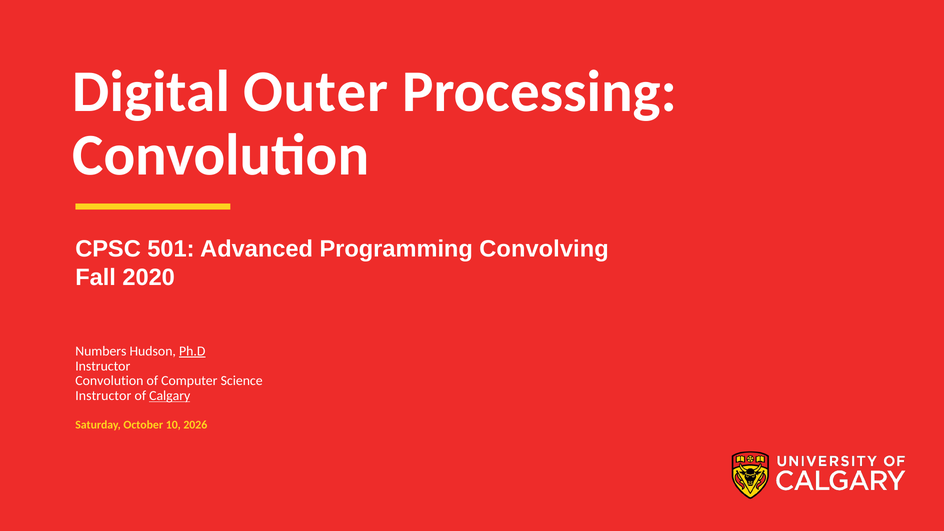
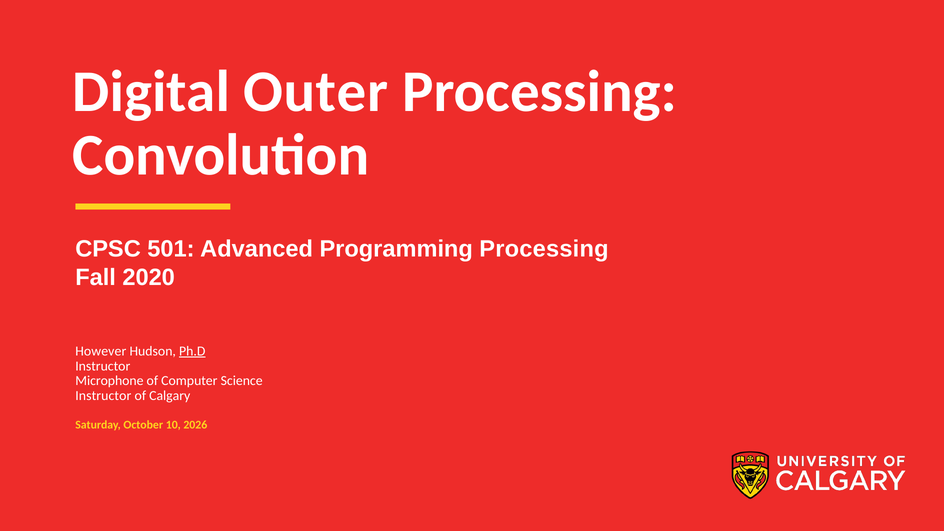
Programming Convolving: Convolving -> Processing (544, 249)
Numbers: Numbers -> However (101, 351)
Convolution: Convolution -> Microphone (109, 381)
Calgary underline: present -> none (170, 396)
